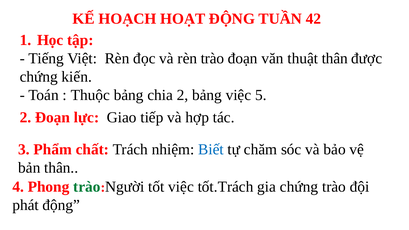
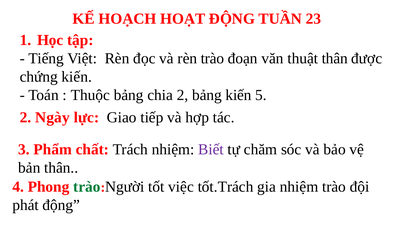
42: 42 -> 23 (314, 19)
bảng việc: việc -> kiến (239, 95)
2 Đoạn: Đoạn -> Ngày (52, 117)
Biết colour: blue -> purple (211, 149)
gia chứng: chứng -> nhiệm (299, 187)
